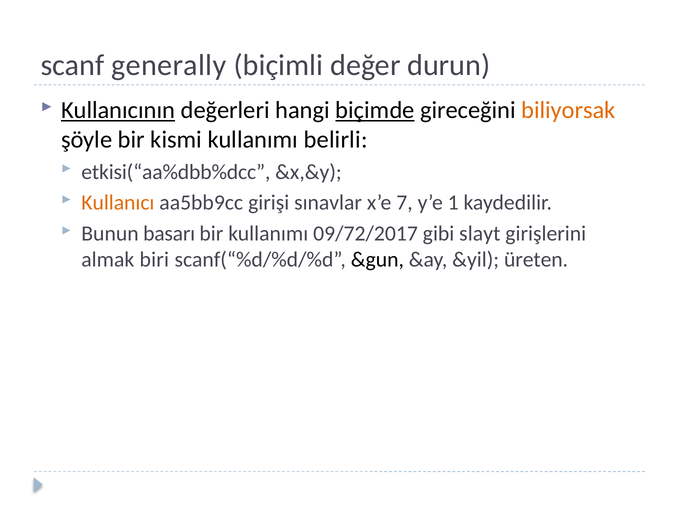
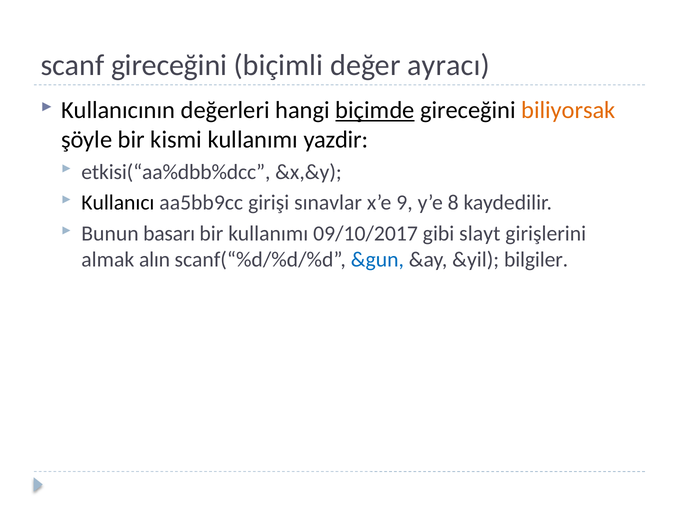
scanf generally: generally -> gireceğini (169, 66)
durun: durun -> ayracı (449, 66)
Kullanıcının underline: present -> none (118, 110)
belirli: belirli -> yazdir (336, 140)
Kullanıcı colour: orange -> black (118, 203)
7: 7 -> 9 (405, 203)
1: 1 -> 8 (453, 203)
09/72/2017: 09/72/2017 -> 09/10/2017 (366, 234)
biri: biri -> alın (155, 260)
&gun colour: black -> blue (377, 260)
üreten: üreten -> bilgiler (536, 260)
